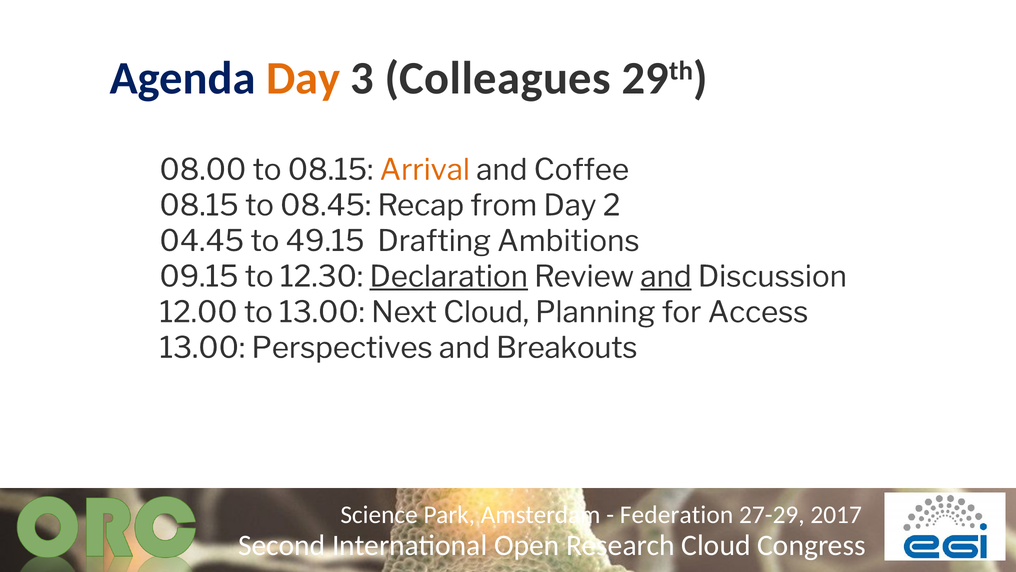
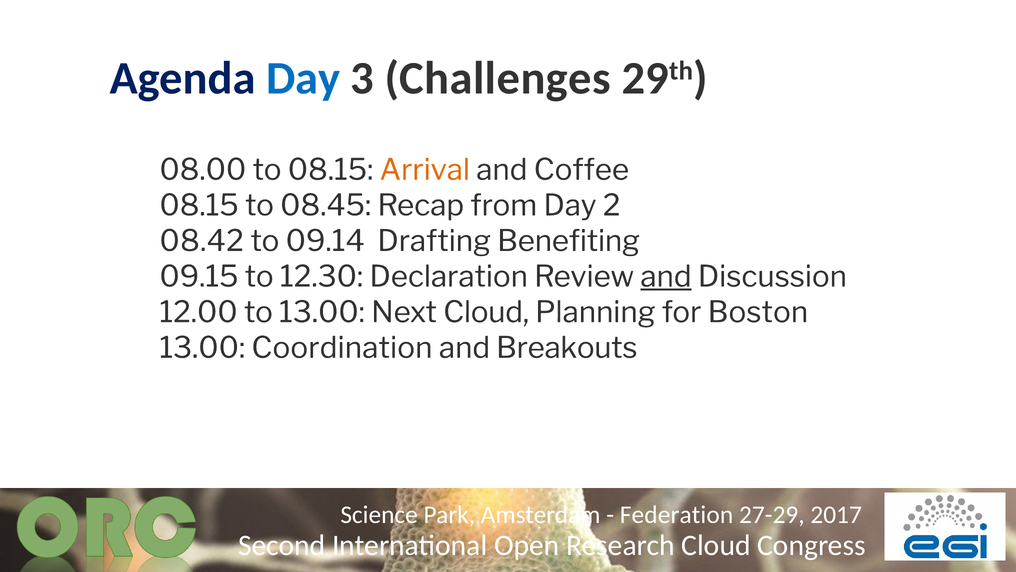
Day colour: orange -> blue (303, 78)
Colleagues: Colleagues -> Challenges (498, 78)
04.45: 04.45 -> 08.42 (202, 241)
49.15: 49.15 -> 09.14 (325, 241)
Ambitions: Ambitions -> Benefiting (569, 241)
Declaration underline: present -> none (449, 277)
Access: Access -> Boston (758, 312)
Perspectives: Perspectives -> Coordination (342, 348)
